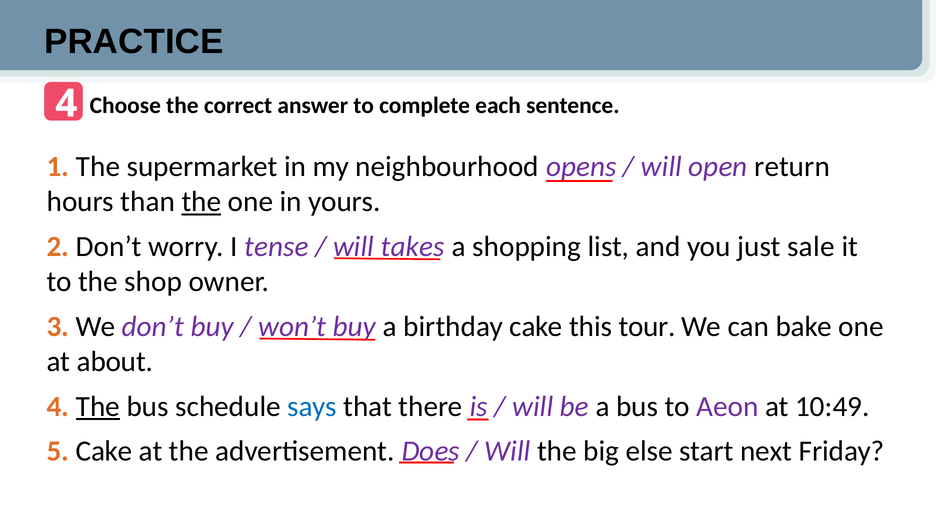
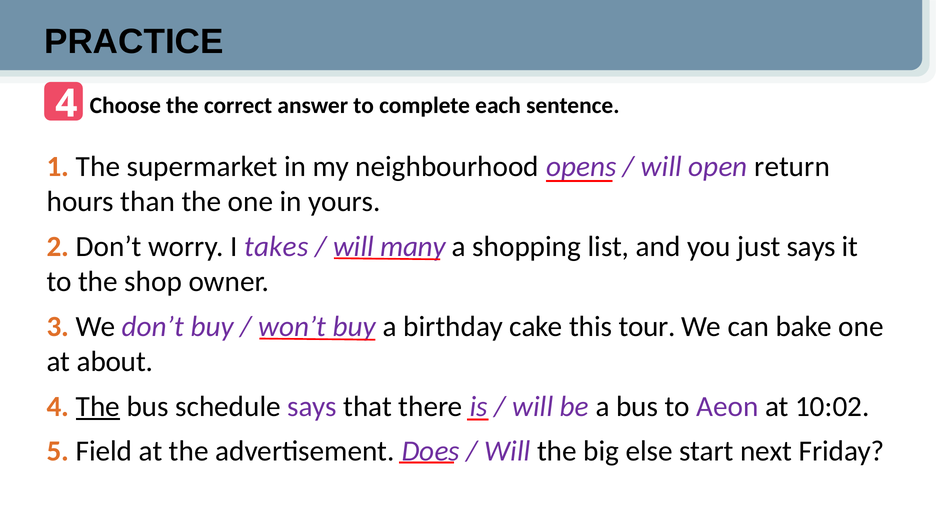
the underline: present -> none (201, 202)
tense: tense -> takes (276, 247)
takes: takes -> many (413, 247)
just sale: sale -> says (811, 247)
says colour: blue -> purple (312, 407)
10:49: 10:49 -> 10:02 (832, 407)
5 Cake: Cake -> Field (104, 452)
